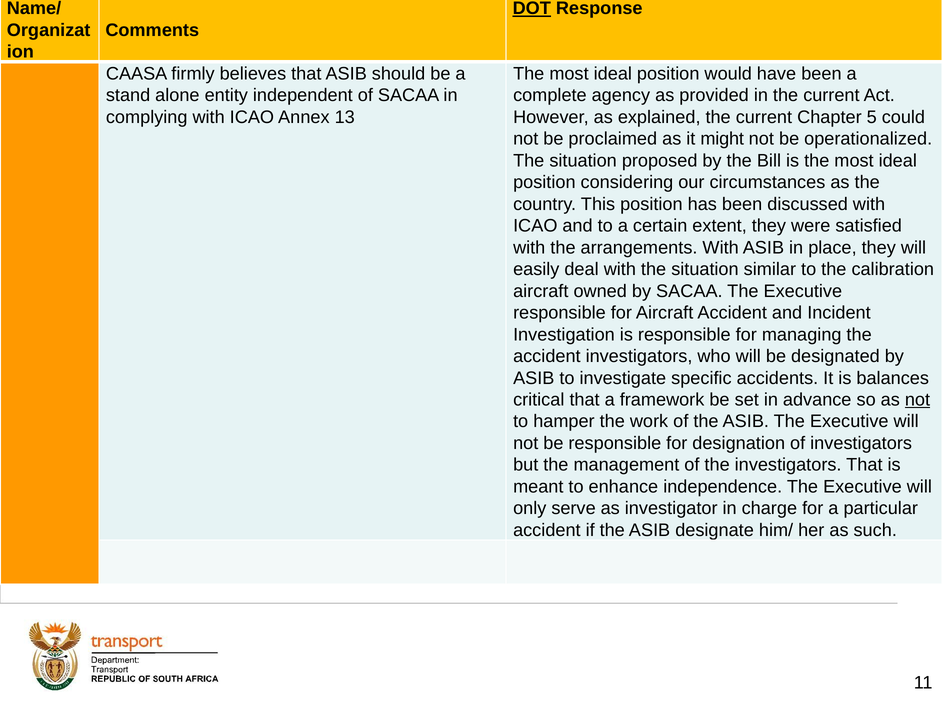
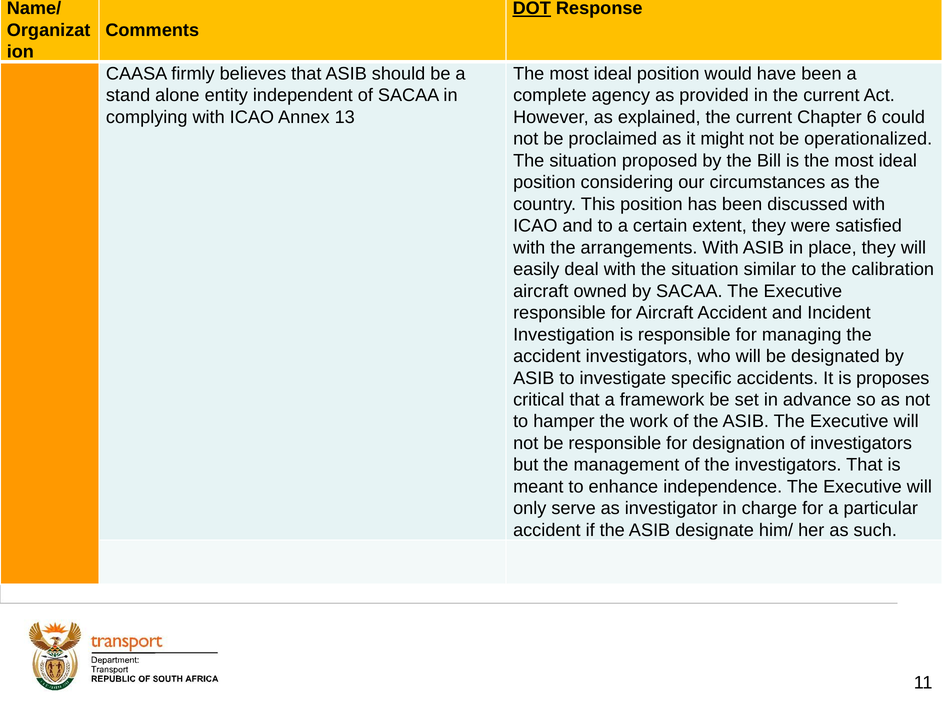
5: 5 -> 6 (872, 117)
balances: balances -> proposes (893, 378)
not underline: present -> none (917, 400)
